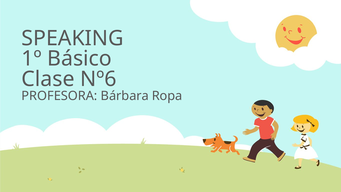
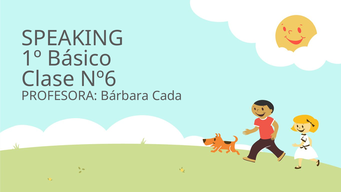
Ropa: Ropa -> Cada (167, 96)
